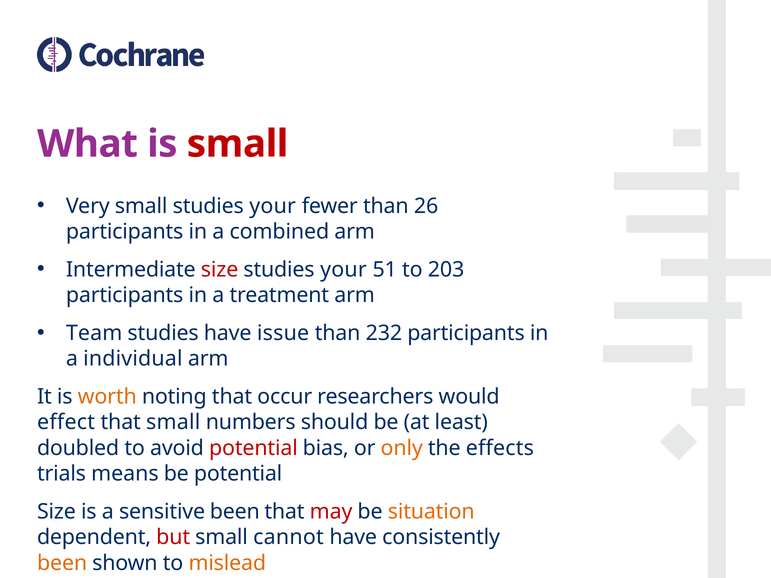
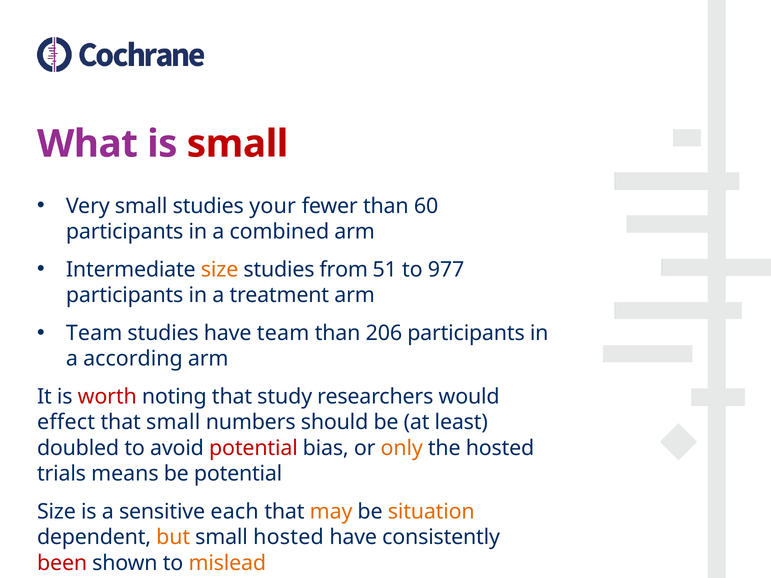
26: 26 -> 60 (426, 206)
size colour: red -> orange (220, 270)
your: your -> from (344, 270)
203: 203 -> 977 (446, 270)
have issue: issue -> team (283, 333)
232: 232 -> 206 (384, 333)
individual: individual -> according (133, 359)
worth colour: orange -> red (107, 397)
occur: occur -> study (285, 397)
the effects: effects -> hosted (500, 448)
sensitive been: been -> each (235, 512)
may colour: red -> orange (331, 512)
but colour: red -> orange (173, 538)
small cannot: cannot -> hosted (289, 538)
been colour: orange -> red (62, 563)
